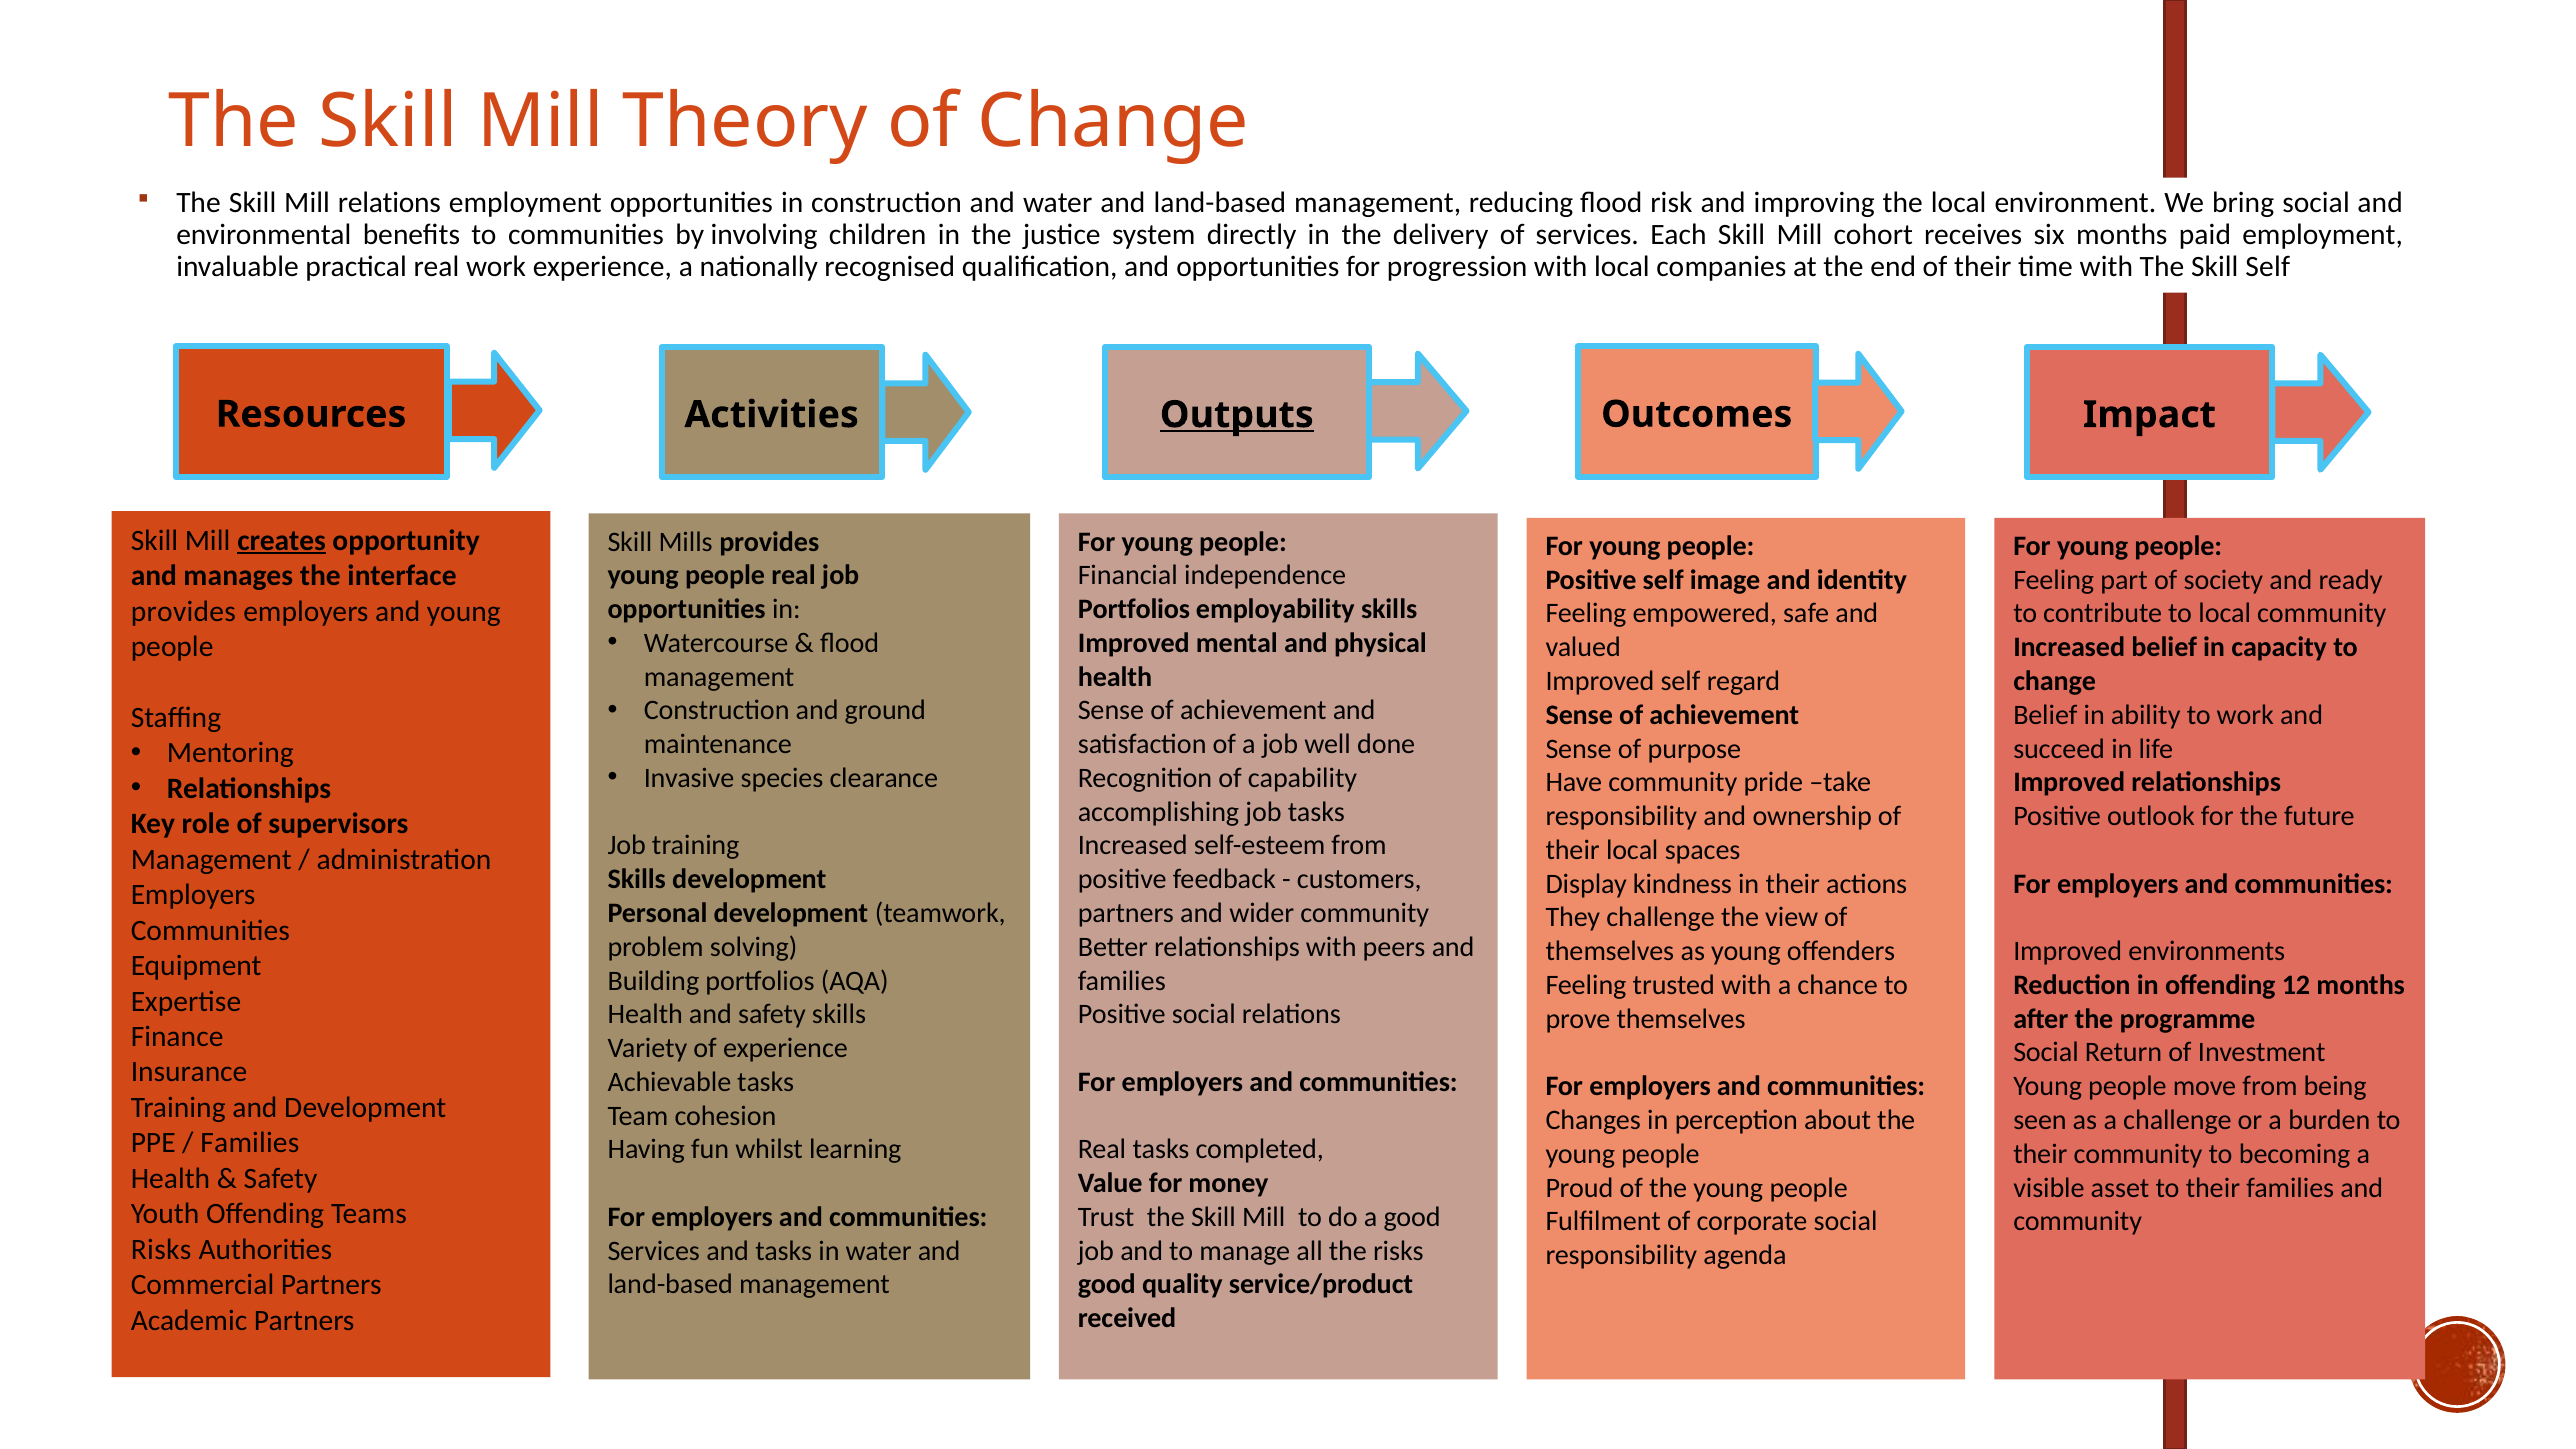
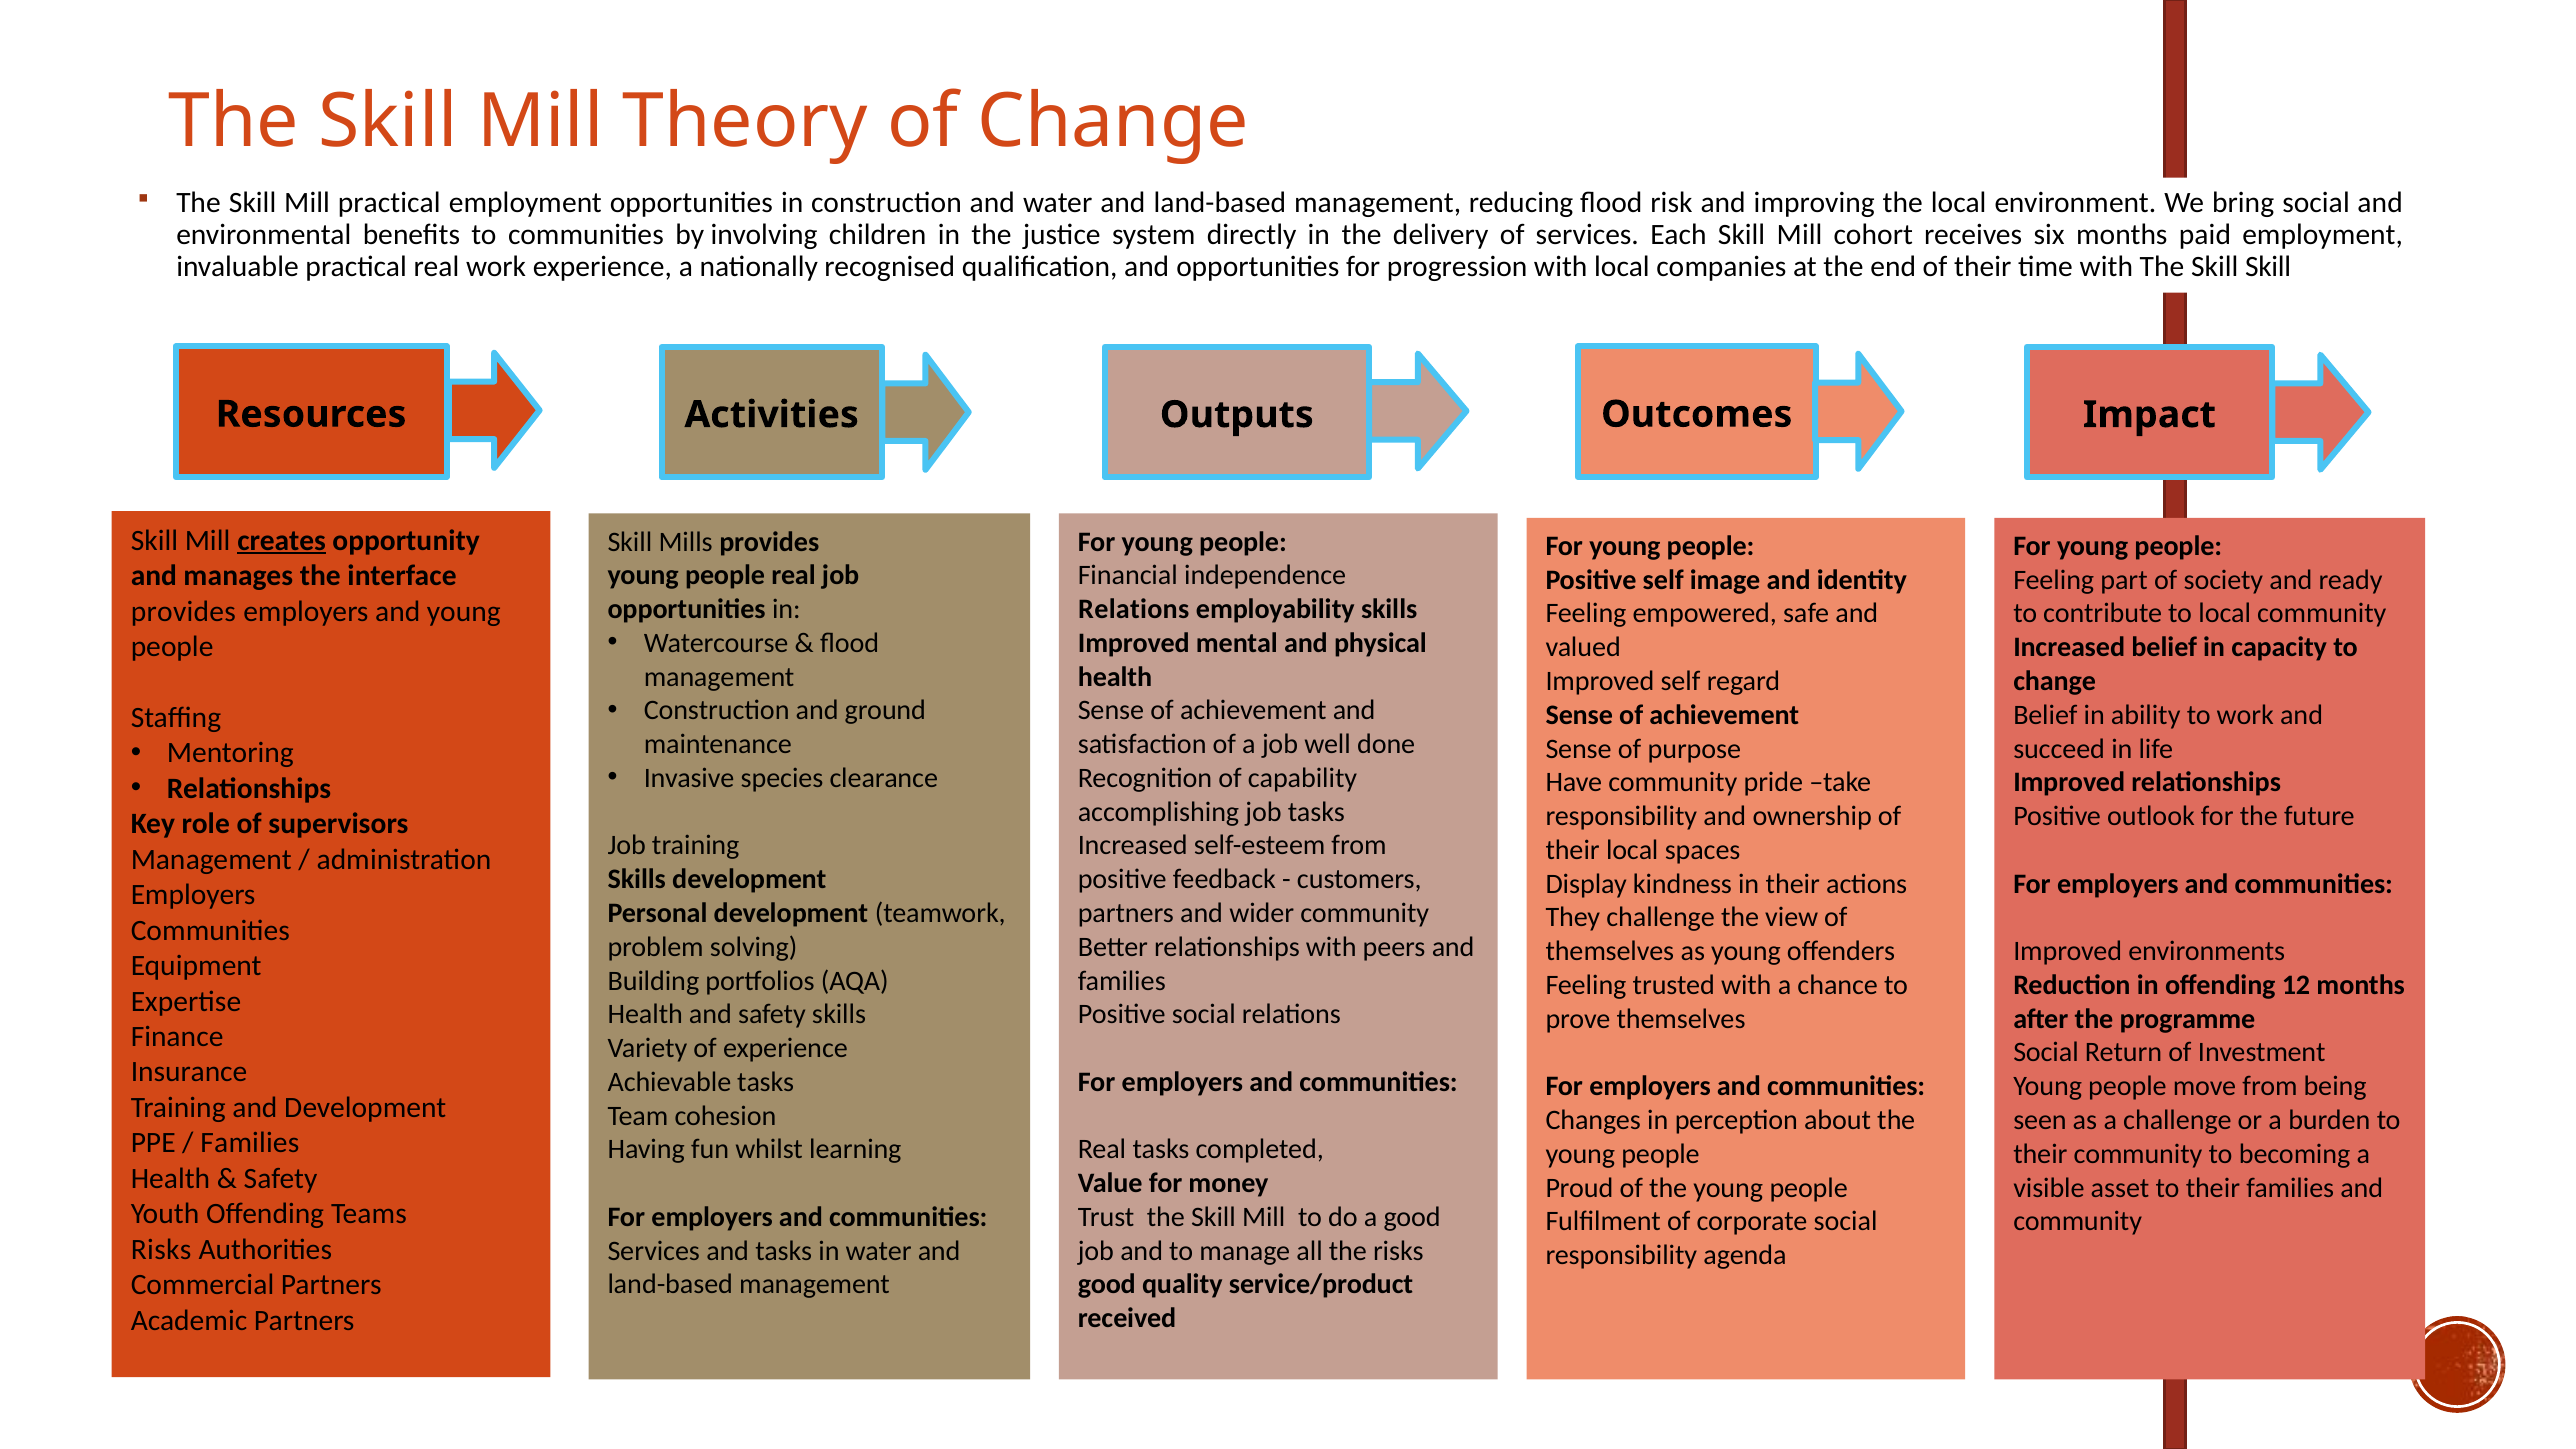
Mill relations: relations -> practical (389, 203)
Skill Self: Self -> Skill (2268, 267)
Outputs underline: present -> none (1237, 415)
Portfolios: Portfolios -> Relations (1134, 609)
